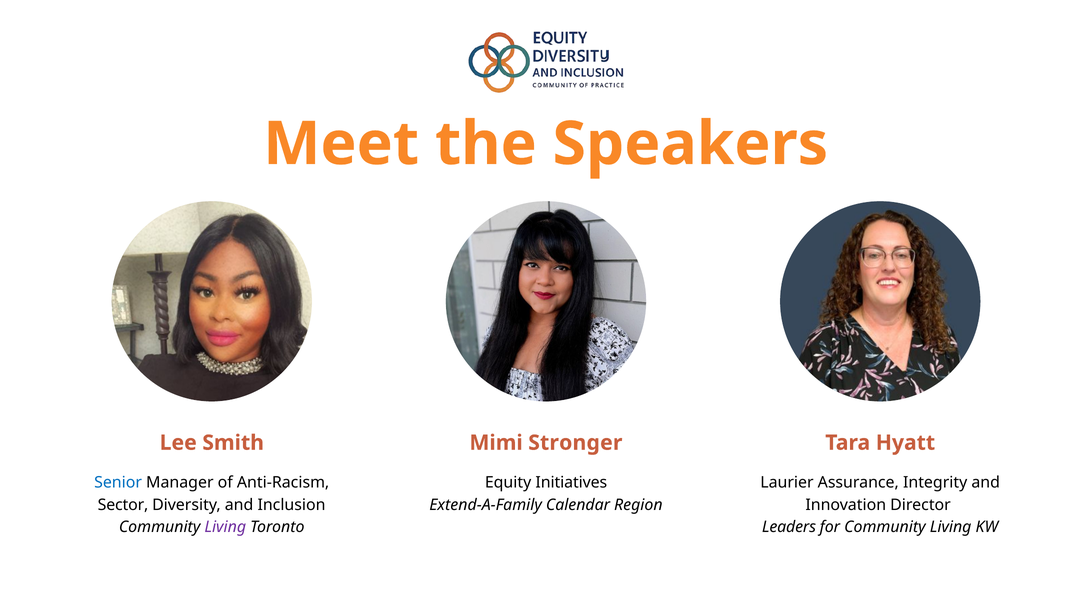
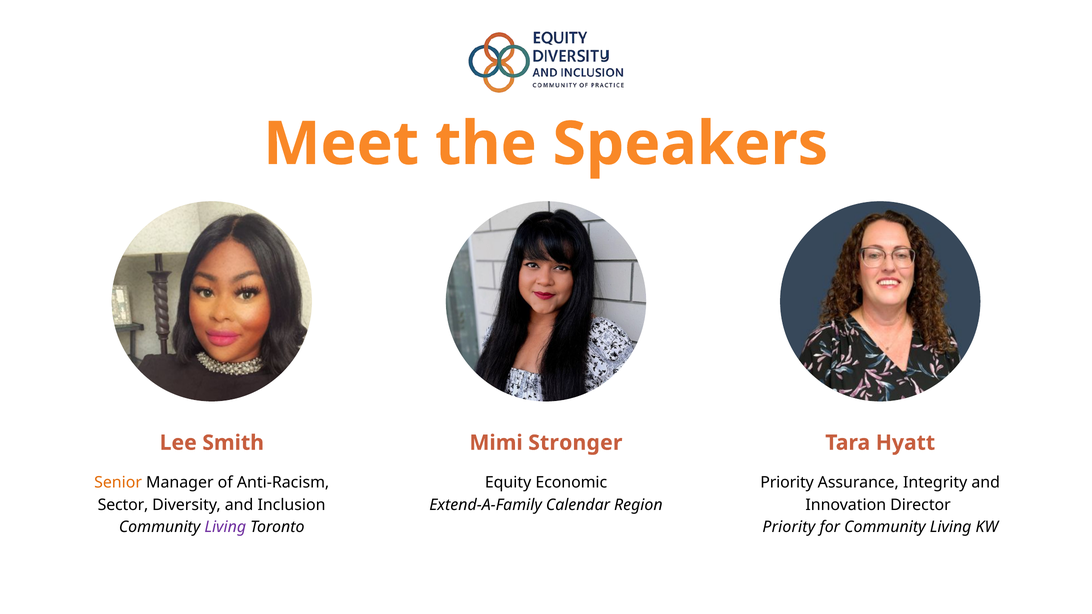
Senior colour: blue -> orange (118, 483)
Initiatives: Initiatives -> Economic (571, 483)
Laurier: Laurier -> Priority (787, 483)
Leaders: Leaders -> Priority (789, 527)
